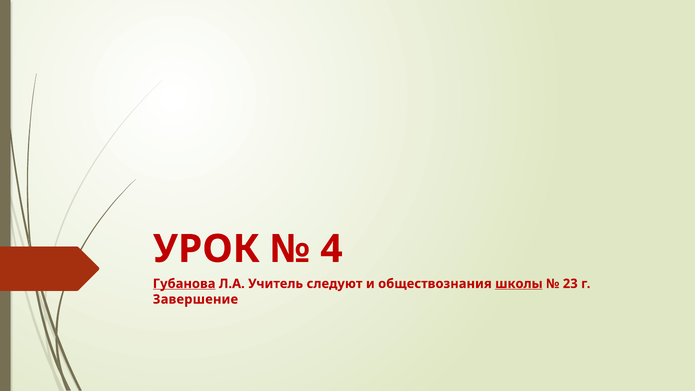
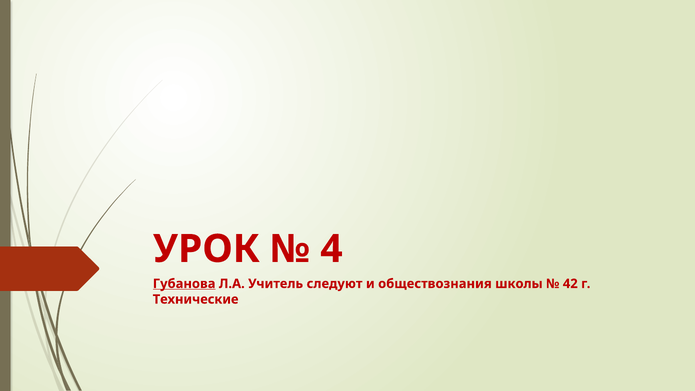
школы underline: present -> none (519, 284)
23: 23 -> 42 (570, 284)
Завершение: Завершение -> Технические (196, 299)
